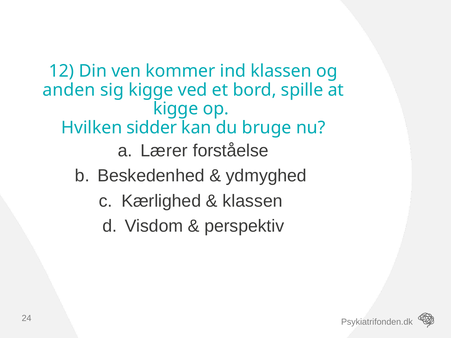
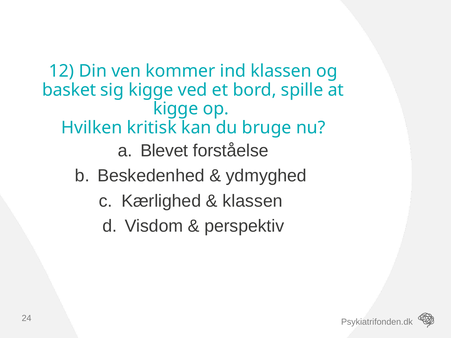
anden: anden -> basket (69, 90)
sidder: sidder -> kritisk (152, 128)
Lærer: Lærer -> Blevet (164, 151)
